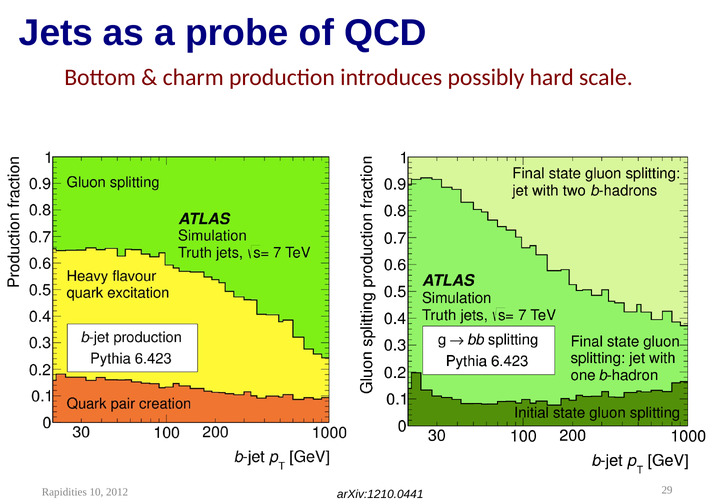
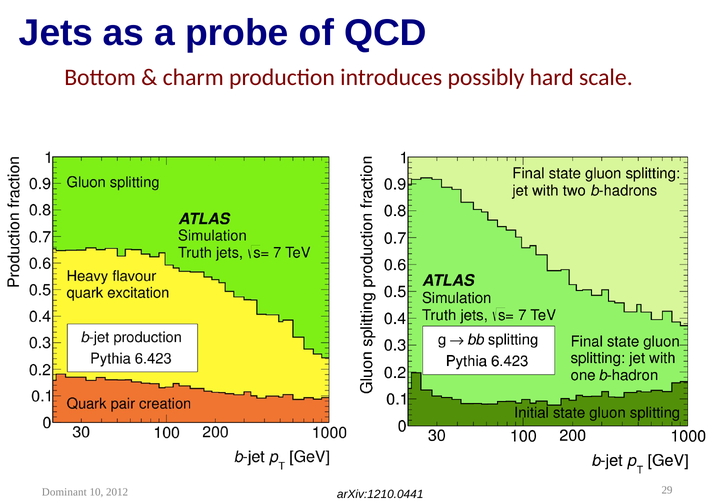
Rapidities: Rapidities -> Dominant (64, 493)
